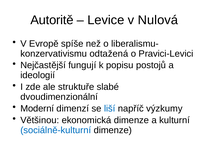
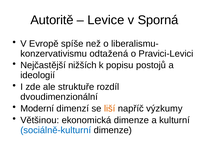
Nulová: Nulová -> Sporná (158, 20)
fungují: fungují -> nižších (82, 66)
slabé: slabé -> rozdíl (108, 87)
liší colour: blue -> orange (110, 109)
